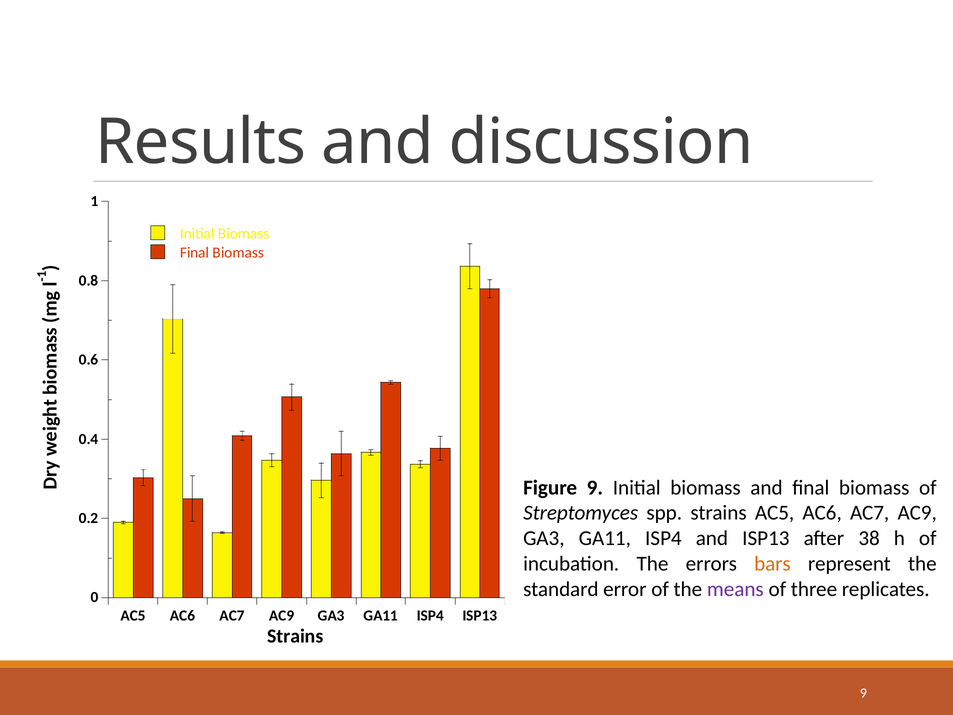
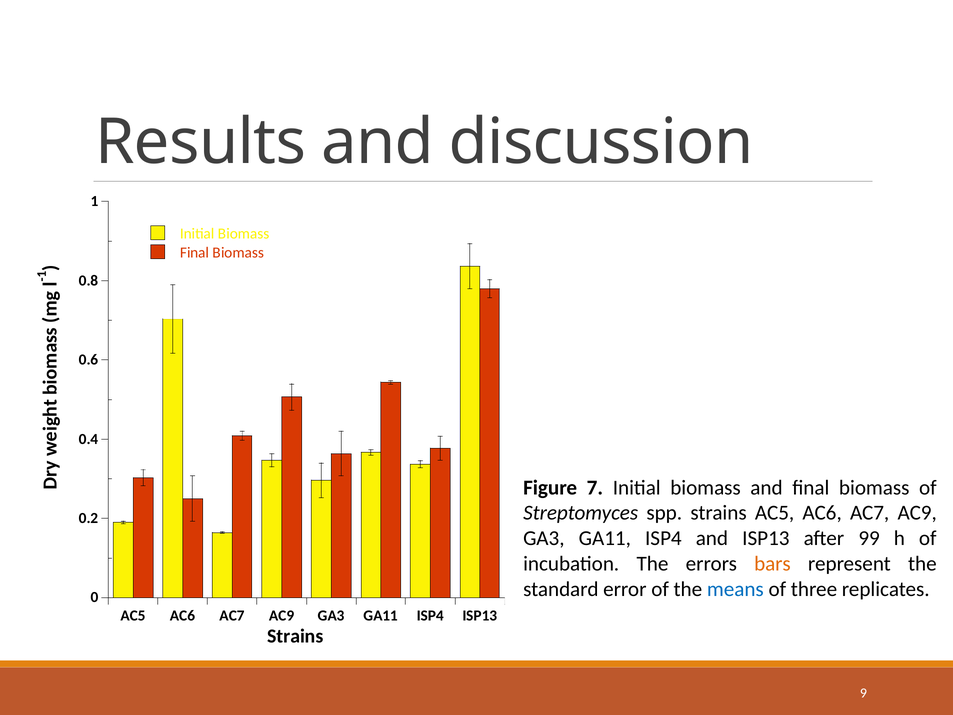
Figure 9: 9 -> 7 (595, 487)
38: 38 -> 99 (869, 538)
means colour: purple -> blue (735, 589)
